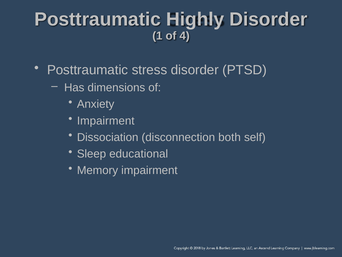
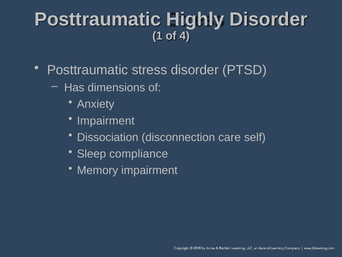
both: both -> care (230, 137)
educational: educational -> compliance (139, 154)
